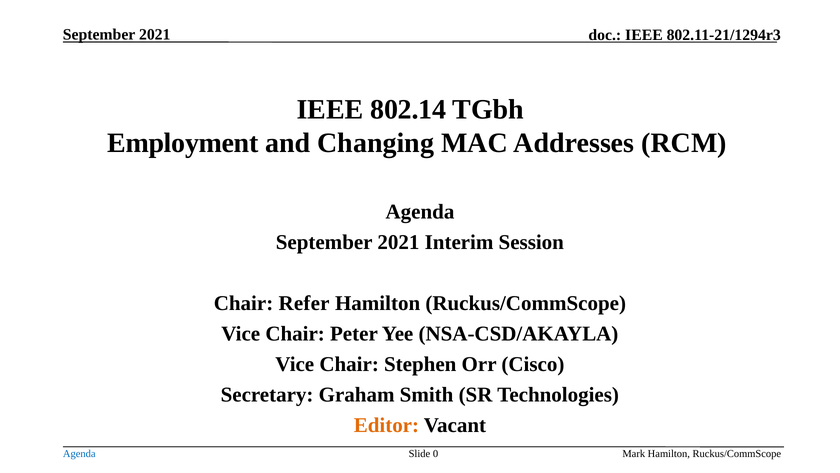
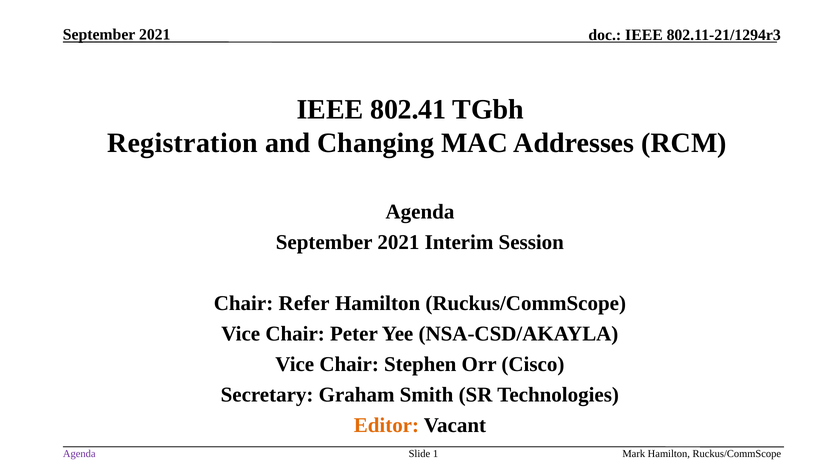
802.14: 802.14 -> 802.41 (408, 109)
Employment: Employment -> Registration (183, 143)
Agenda colour: blue -> purple (79, 453)
0: 0 -> 1 (436, 453)
